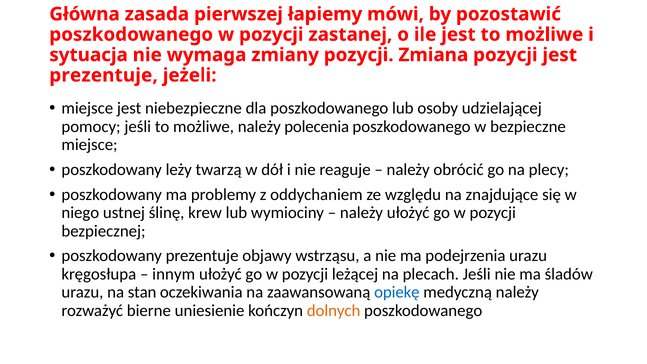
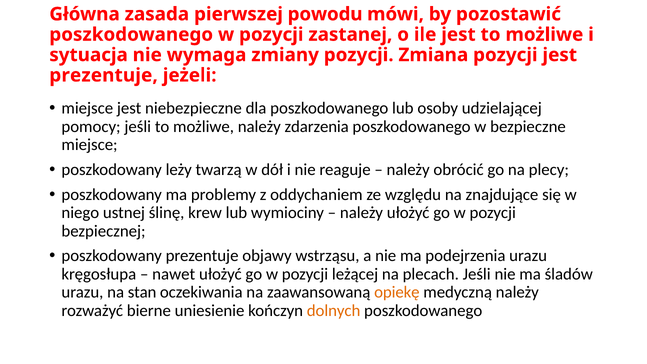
łapiemy: łapiemy -> powodu (325, 14)
polecenia: polecenia -> zdarzenia (317, 126)
innym: innym -> nawet (174, 274)
opiekę colour: blue -> orange (397, 292)
